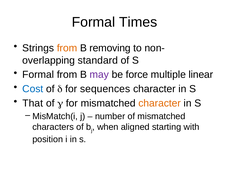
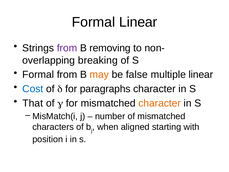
Formal Times: Times -> Linear (138, 22)
from colour: orange -> purple (67, 48)
standard: standard -> breaking (98, 60)
may colour: purple -> orange (99, 75)
force: force -> false (137, 75)
sequences: sequences -> paragraphs (105, 89)
